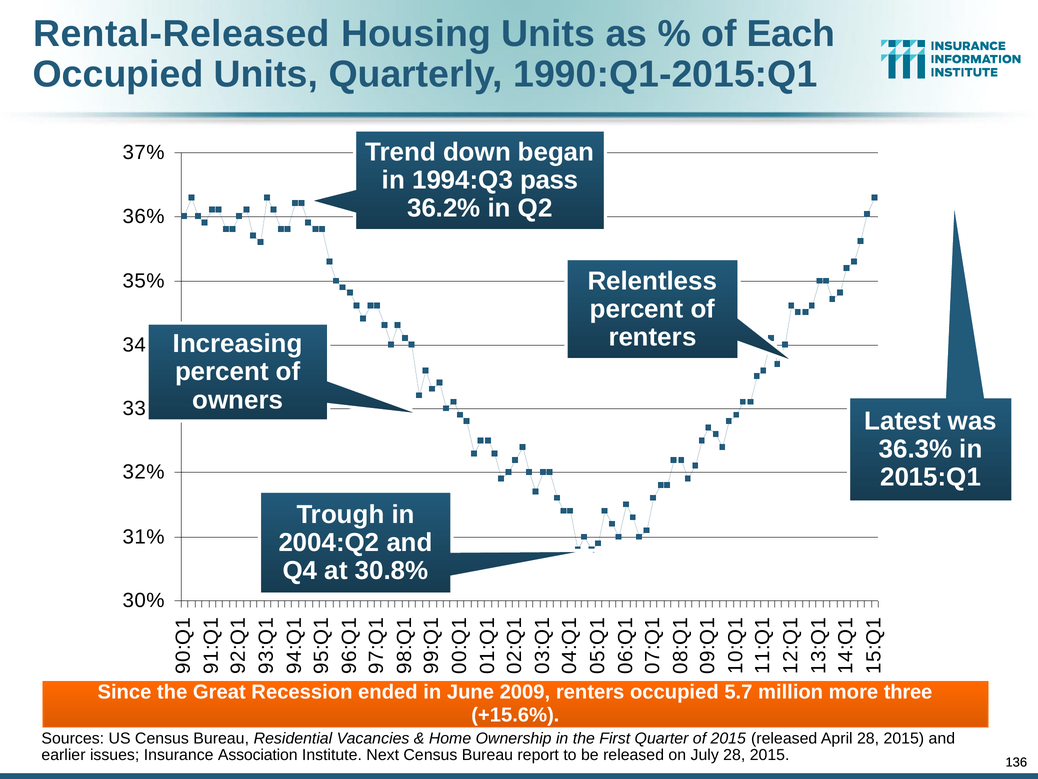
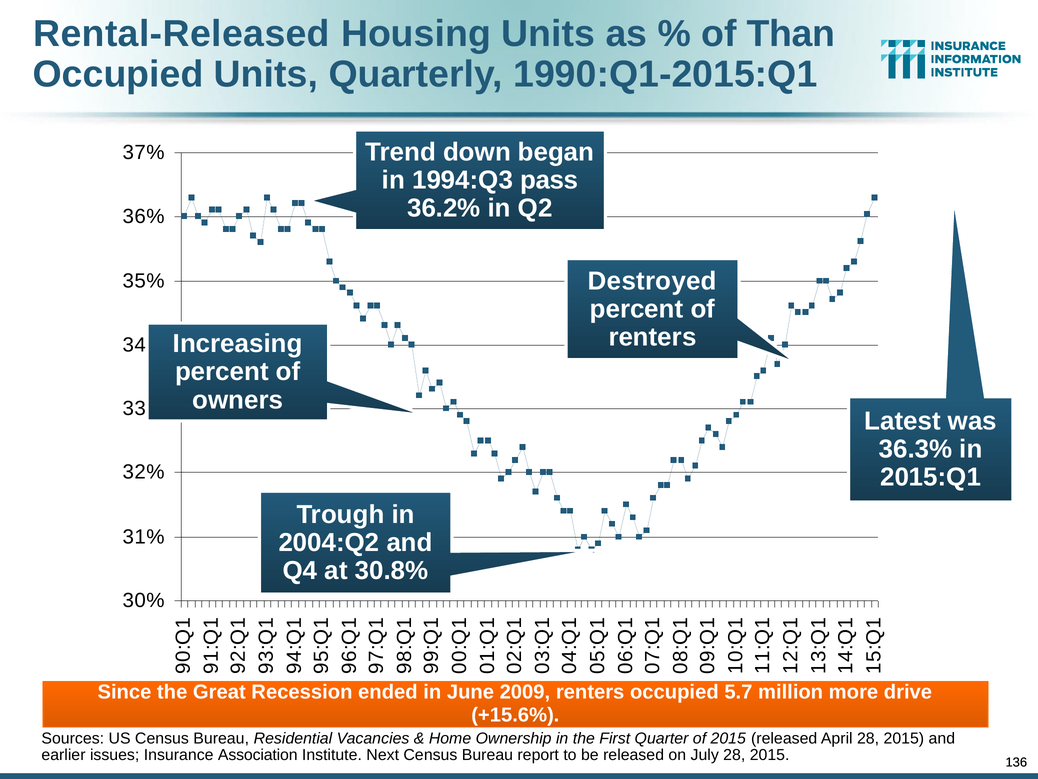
Each: Each -> Than (791, 34)
Relentless: Relentless -> Destroyed (652, 281)
three: three -> drive (908, 692)
